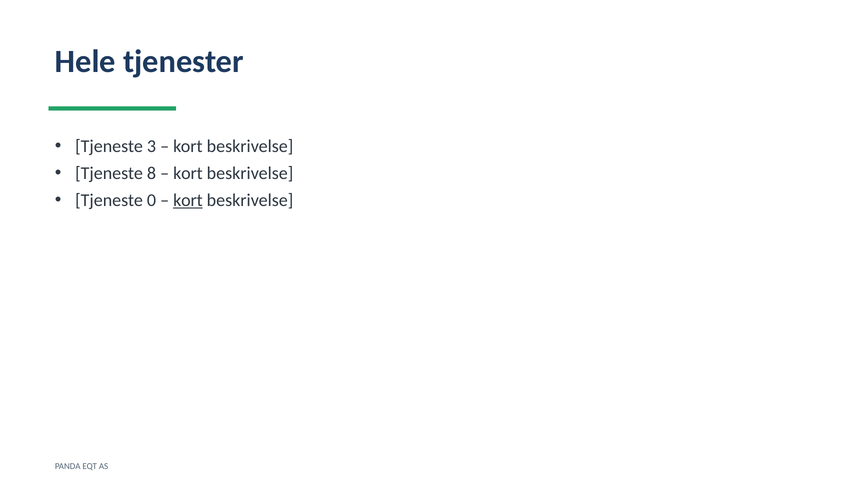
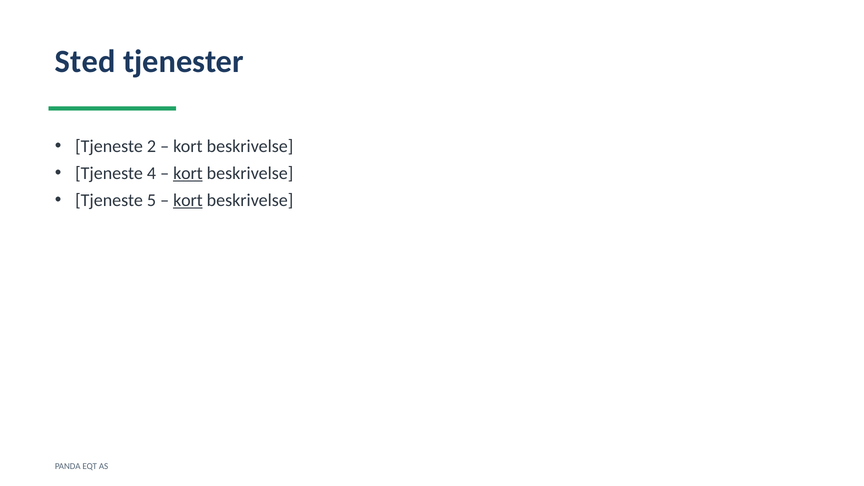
Hele: Hele -> Sted (85, 62)
3: 3 -> 2 (151, 146)
8: 8 -> 4 (151, 173)
kort underline: none -> present (188, 173)
0: 0 -> 5 (151, 200)
